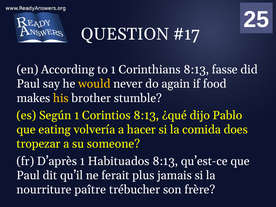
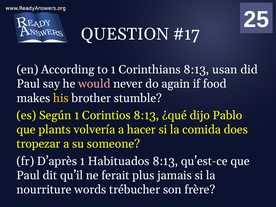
fasse: fasse -> usan (225, 70)
would colour: yellow -> pink (94, 84)
eating: eating -> plants (55, 130)
paître: paître -> words (90, 190)
